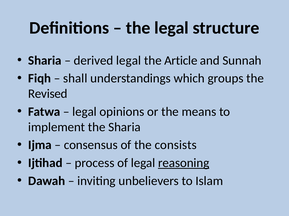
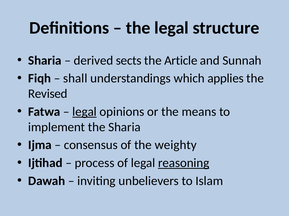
derived legal: legal -> sects (129, 61)
groups: groups -> applies (226, 79)
legal underline: none -> present (85, 112)
consists: consists -> weighty (176, 145)
